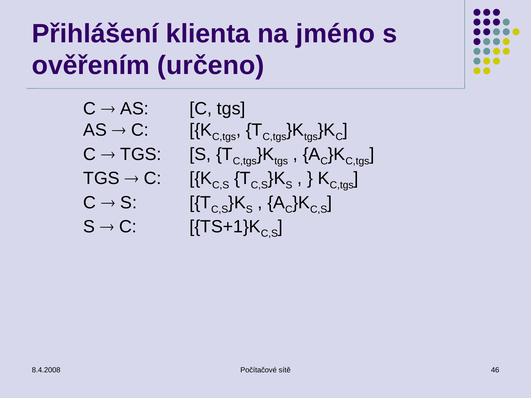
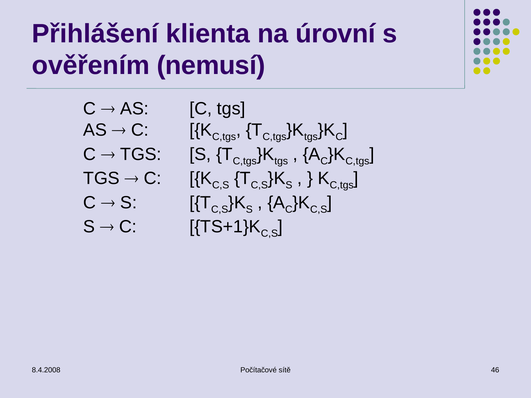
jméno: jméno -> úrovní (336, 34)
určeno: určeno -> nemusí (211, 66)
